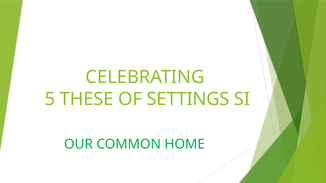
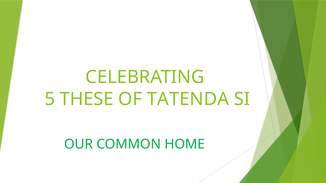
SETTINGS: SETTINGS -> TATENDA (188, 99)
